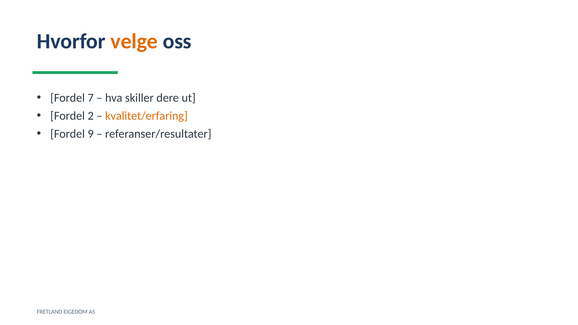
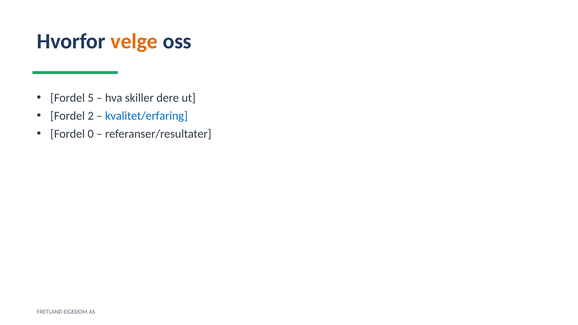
7: 7 -> 5 (91, 98)
kvalitet/erfaring colour: orange -> blue (146, 116)
9: 9 -> 0 (91, 134)
